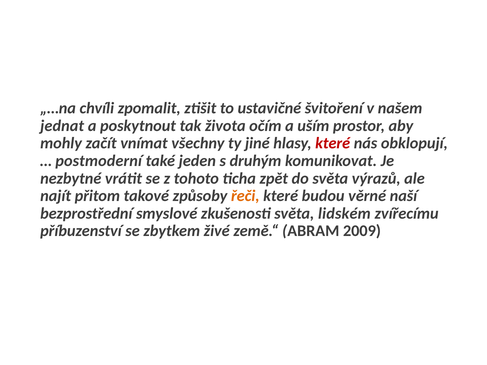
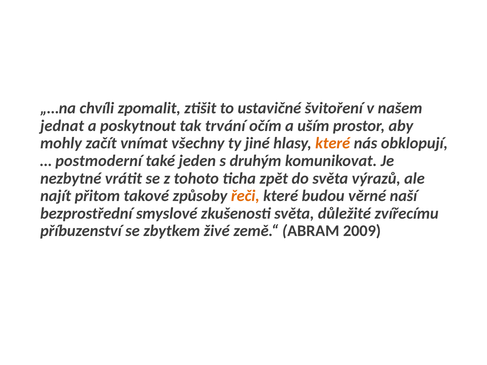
života: života -> trvání (225, 126)
které colour: red -> orange (333, 143)
lidském: lidském -> důležité (344, 213)
